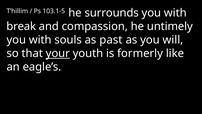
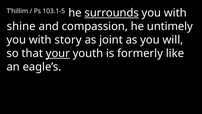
surrounds underline: none -> present (112, 13)
break: break -> shine (21, 26)
souls: souls -> story (68, 40)
past: past -> joint (111, 40)
